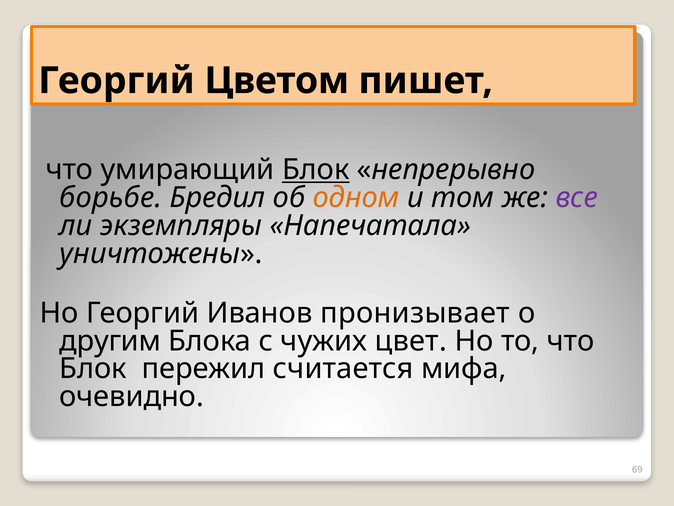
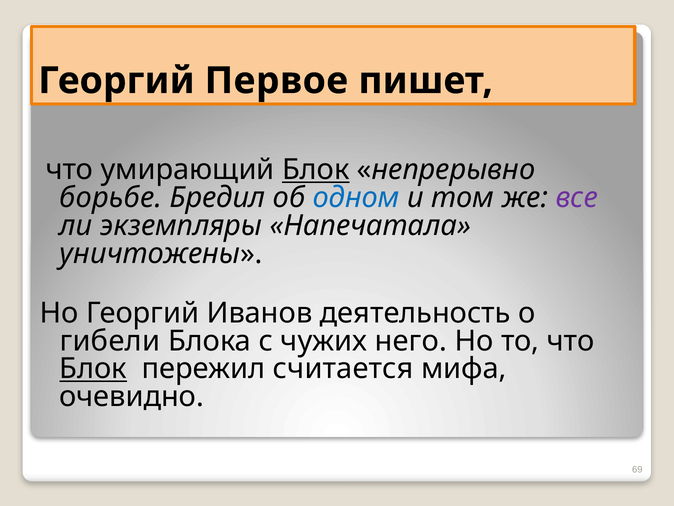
Цветом: Цветом -> Первое (276, 81)
одном colour: orange -> blue (356, 198)
пронизывает: пронизывает -> деятельность (415, 313)
другим: другим -> гибели (110, 341)
цвет: цвет -> него (411, 341)
Блок underline: none -> present (93, 368)
